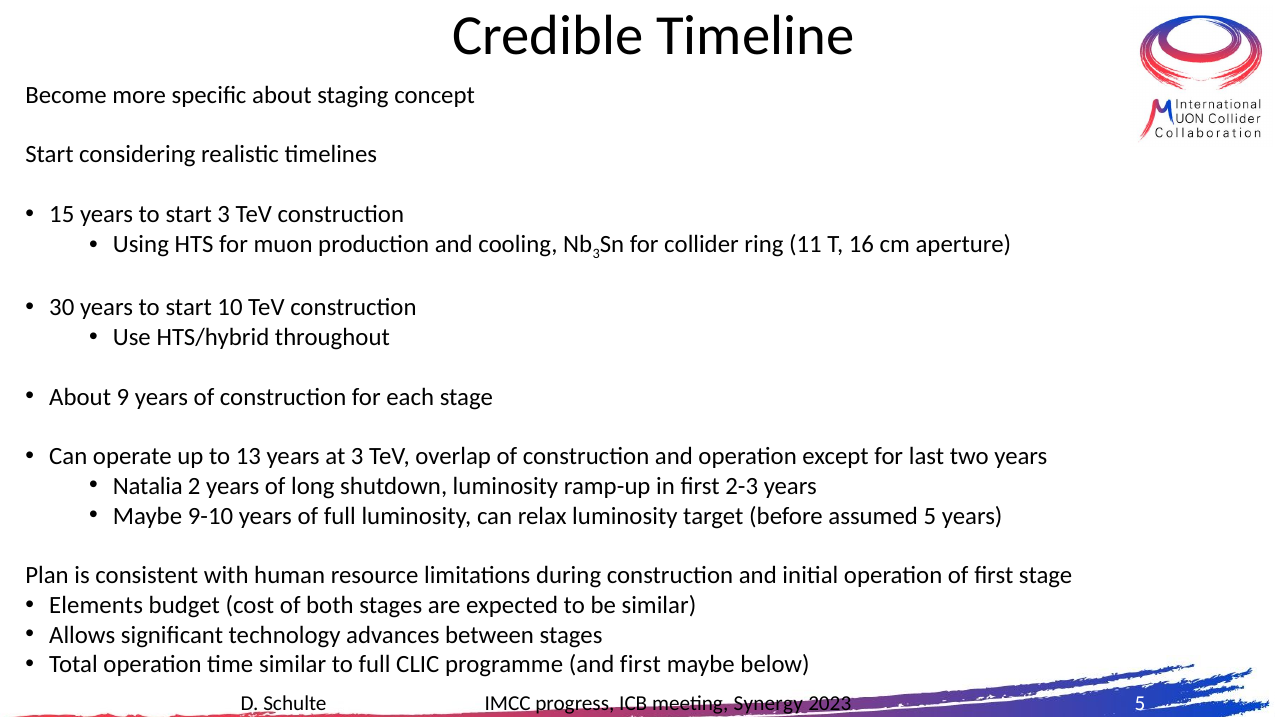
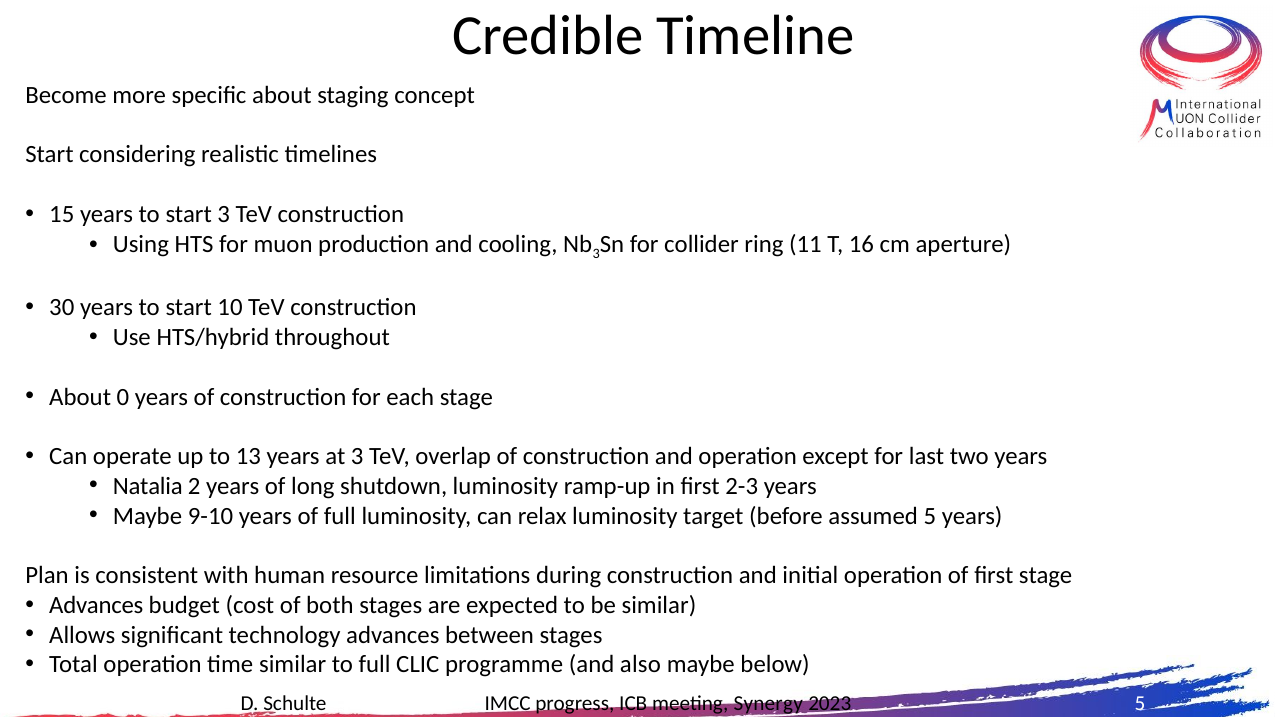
9: 9 -> 0 (123, 397)
Elements: Elements -> Advances (96, 605)
and first: first -> also (640, 665)
